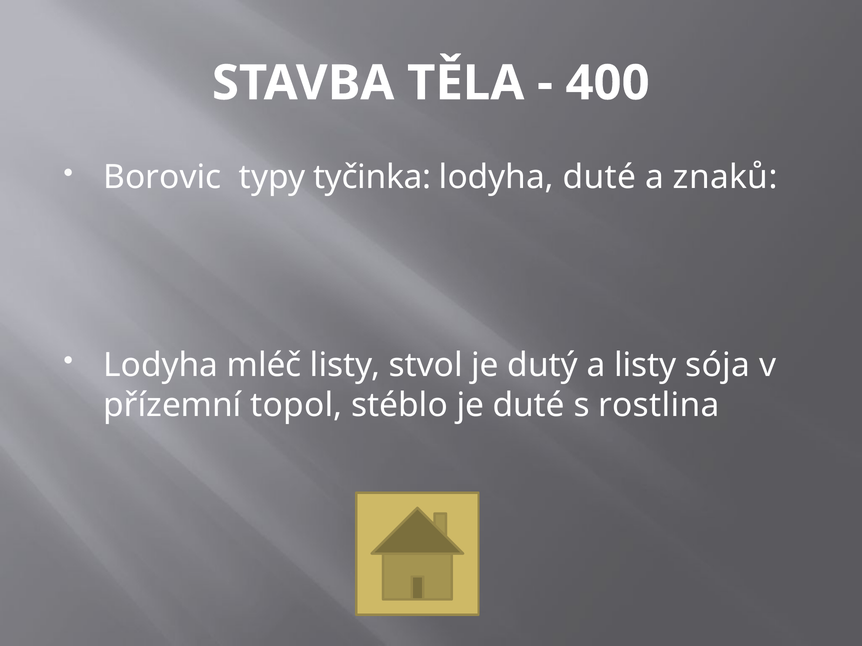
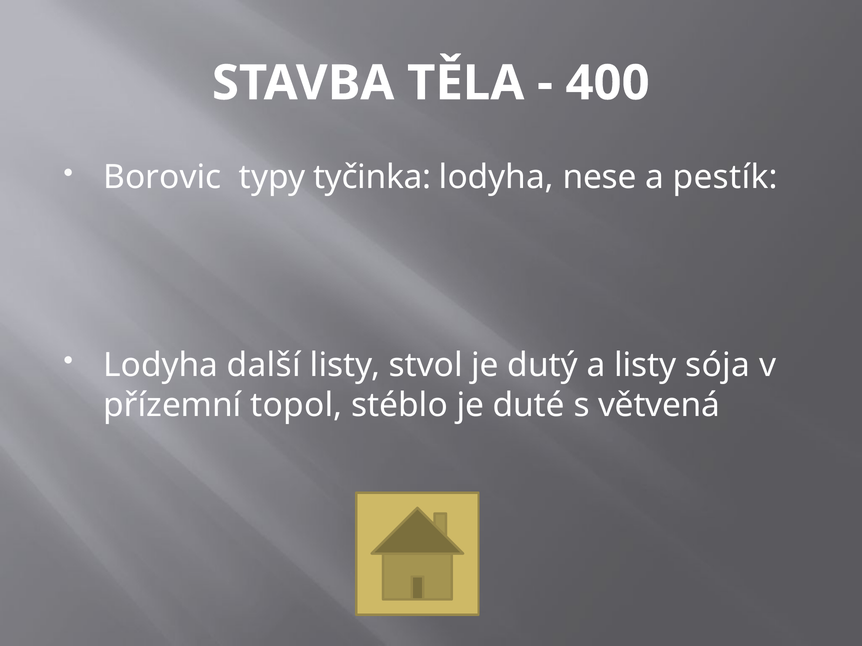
lodyha duté: duté -> nese (600, 178)
znaků: znaků -> pestík (725, 178)
mléč: mléč -> další (264, 365)
rostlina: rostlina -> větvená (659, 406)
